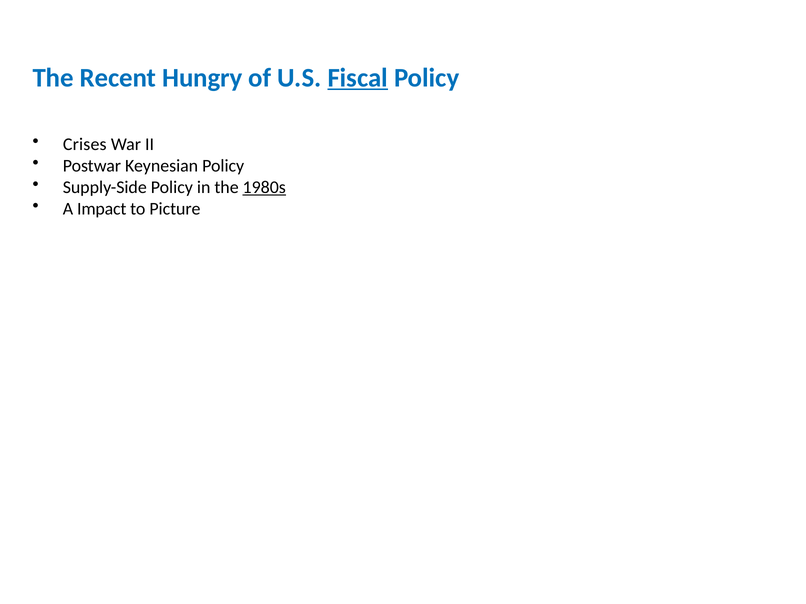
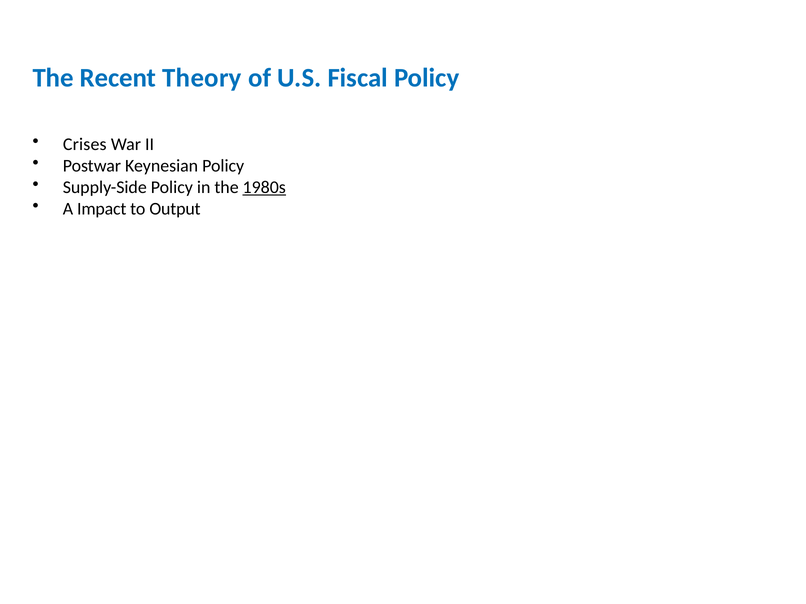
Hungry: Hungry -> Theory (202, 78)
Fiscal underline: present -> none (358, 78)
Picture: Picture -> Output (175, 209)
